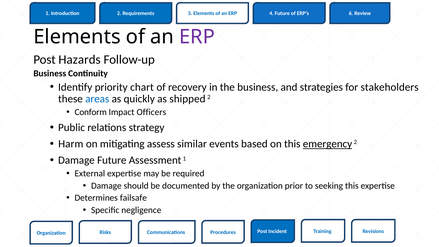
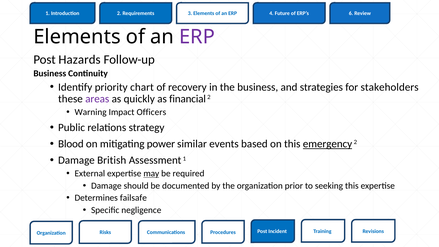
areas colour: blue -> purple (97, 99)
shipped: shipped -> financial (188, 99)
Conform: Conform -> Warning (91, 112)
Harm: Harm -> Blood (71, 144)
assess: assess -> power (161, 144)
Damage Future: Future -> British (112, 160)
may underline: none -> present (151, 173)
